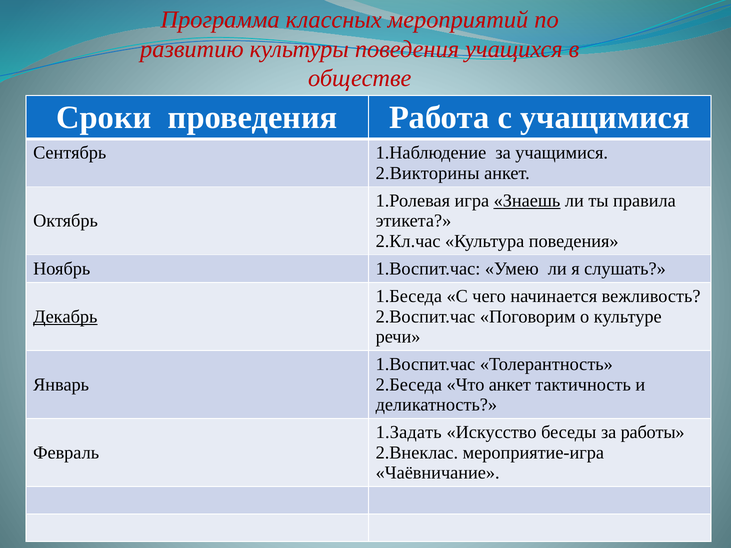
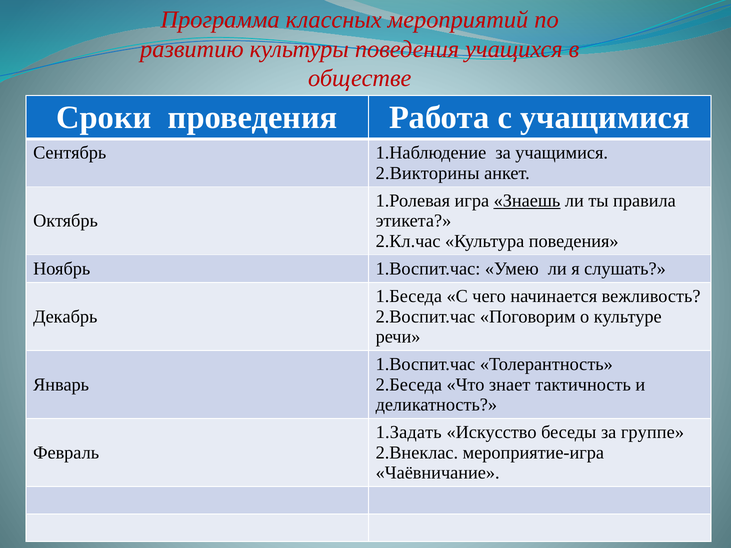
Декабрь underline: present -> none (65, 317)
Что анкет: анкет -> знает (510, 385)
работы: работы -> группе (652, 433)
